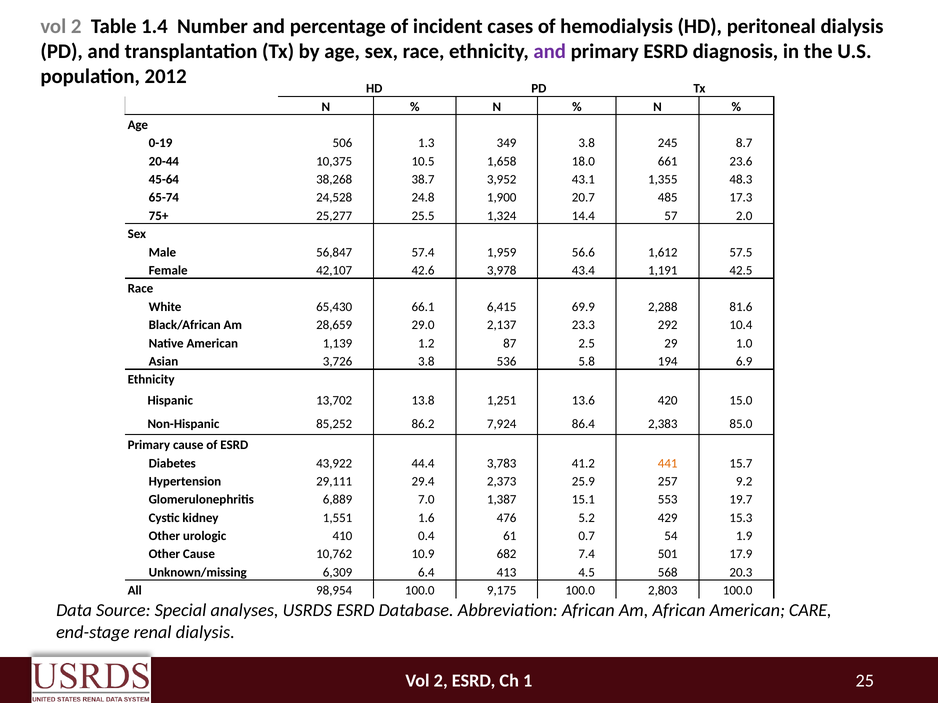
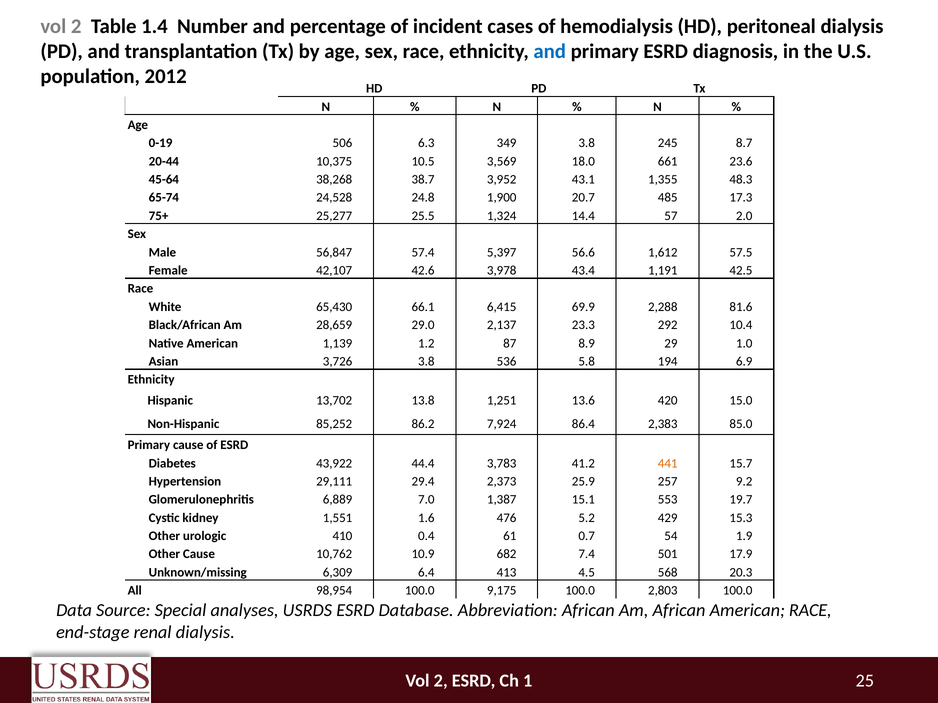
and colour: purple -> blue (550, 51)
1.3: 1.3 -> 6.3 (426, 143)
1,658: 1,658 -> 3,569 (502, 161)
1,959: 1,959 -> 5,397 (502, 252)
2.5: 2.5 -> 8.9 (587, 343)
American CARE: CARE -> RACE (810, 611)
